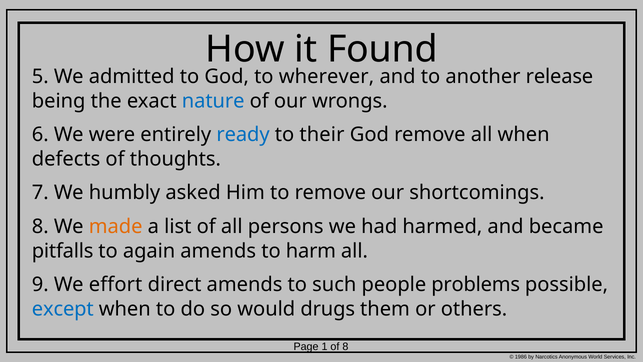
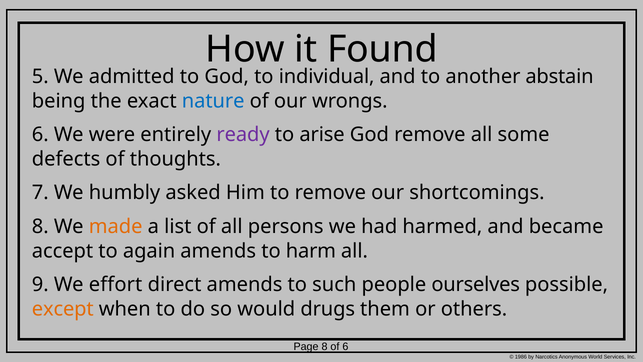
wherever: wherever -> individual (327, 77)
release: release -> abstain (559, 77)
ready colour: blue -> purple (243, 135)
their: their -> arise (322, 135)
all when: when -> some (524, 135)
pitfalls: pitfalls -> accept (63, 251)
problems: problems -> ourselves (476, 285)
except colour: blue -> orange (63, 309)
Page 1: 1 -> 8 (324, 346)
of 8: 8 -> 6 (345, 346)
